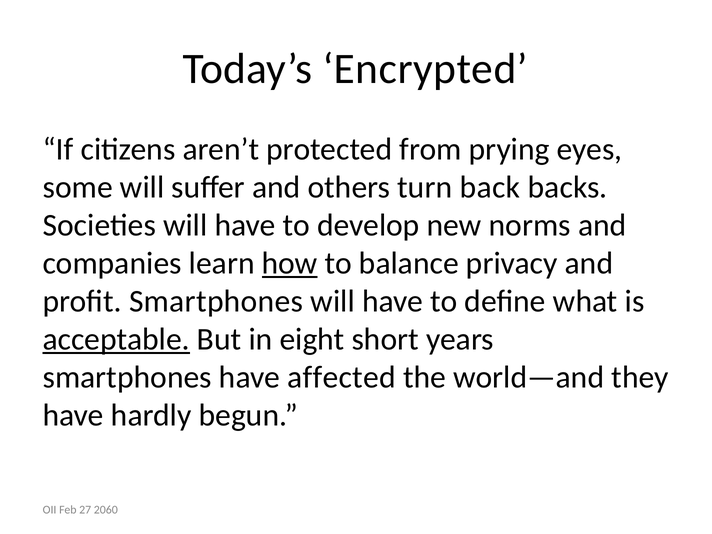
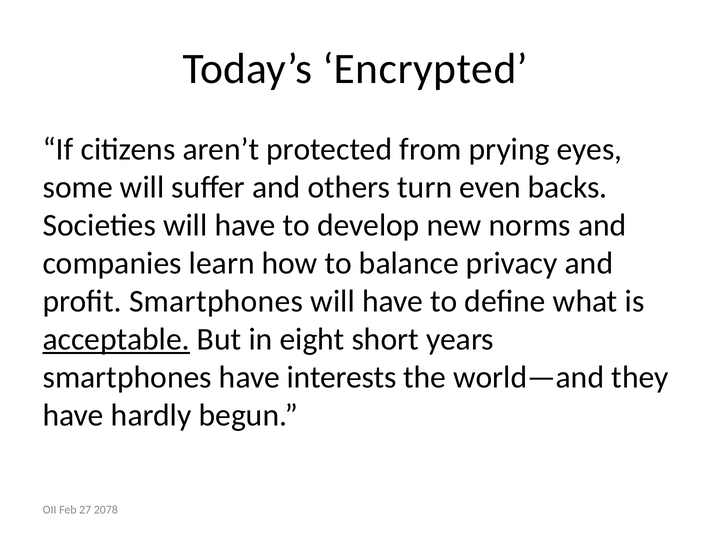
back: back -> even (490, 187)
how underline: present -> none (290, 263)
affected: affected -> interests (342, 377)
2060: 2060 -> 2078 (106, 510)
